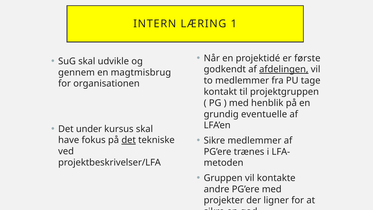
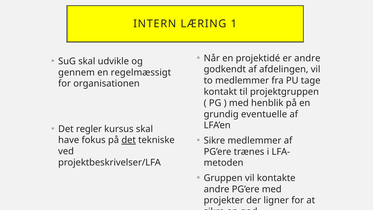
er første: første -> andre (307, 58)
afdelingen underline: present -> none (284, 69)
magtmisbrug: magtmisbrug -> regelmæssigt (141, 72)
under: under -> regler (89, 129)
